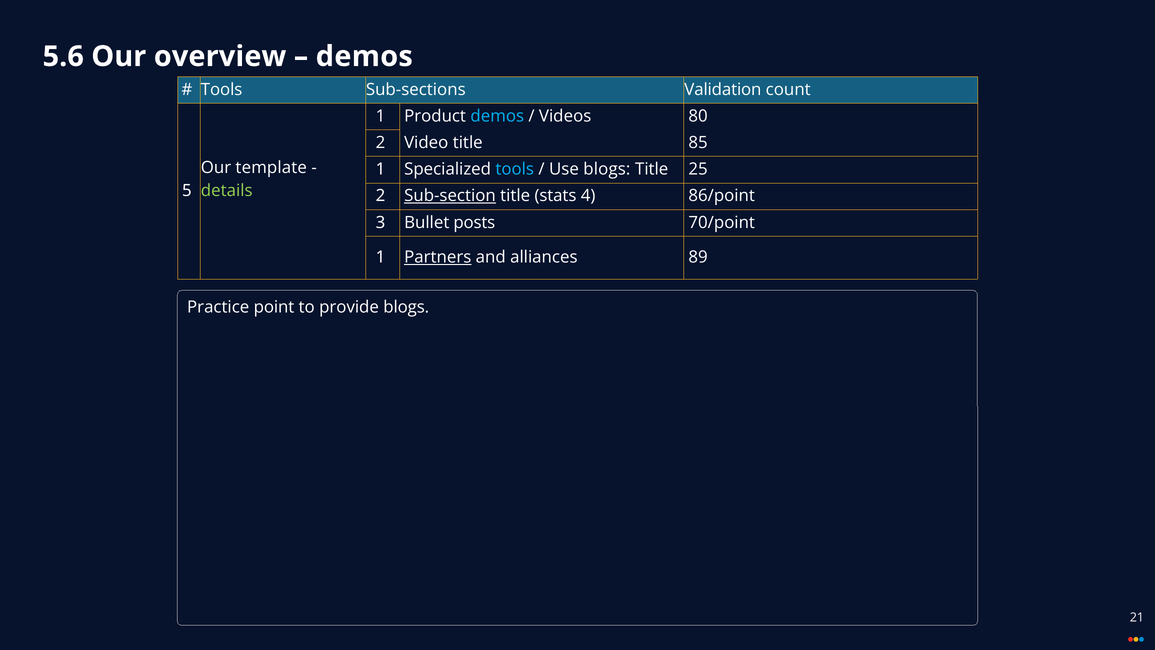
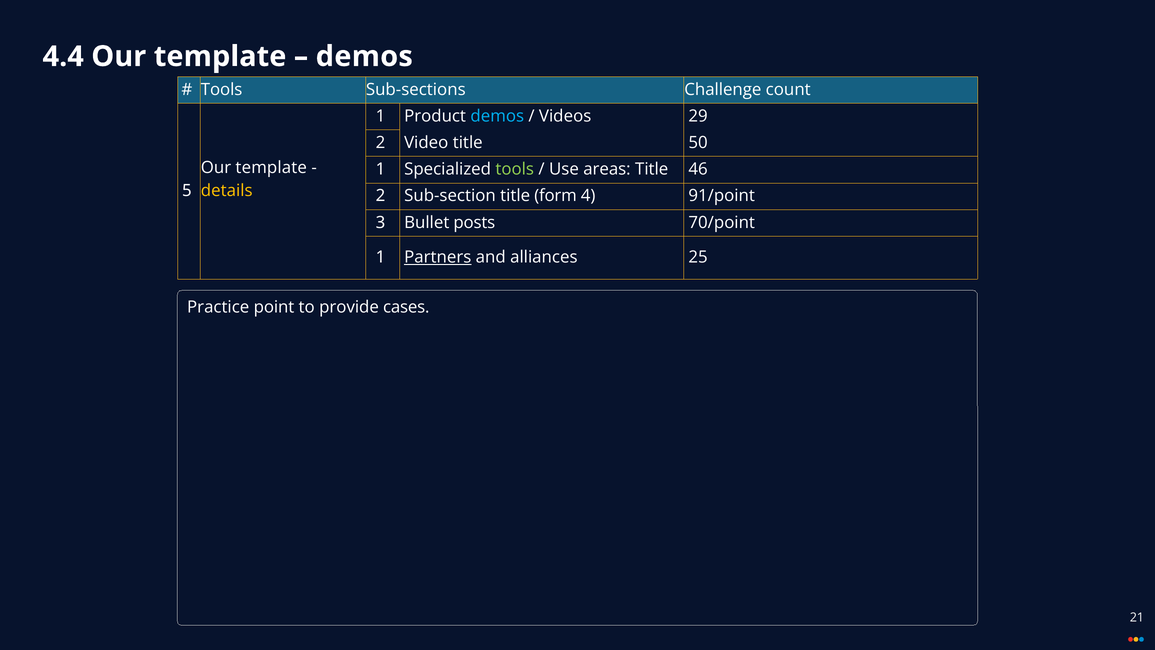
5.6: 5.6 -> 4.4 (63, 56)
overview: overview -> template (220, 56)
Validation: Validation -> Challenge (723, 90)
80: 80 -> 29 (698, 116)
85: 85 -> 50 (698, 143)
tools colour: light blue -> light green (515, 169)
Use blogs: blogs -> areas (607, 169)
25: 25 -> 46 (698, 169)
details colour: light green -> yellow (227, 191)
Sub-section underline: present -> none (450, 196)
stats: stats -> form (556, 196)
86/point: 86/point -> 91/point (722, 196)
89: 89 -> 25 (698, 257)
provide blogs: blogs -> cases (406, 307)
